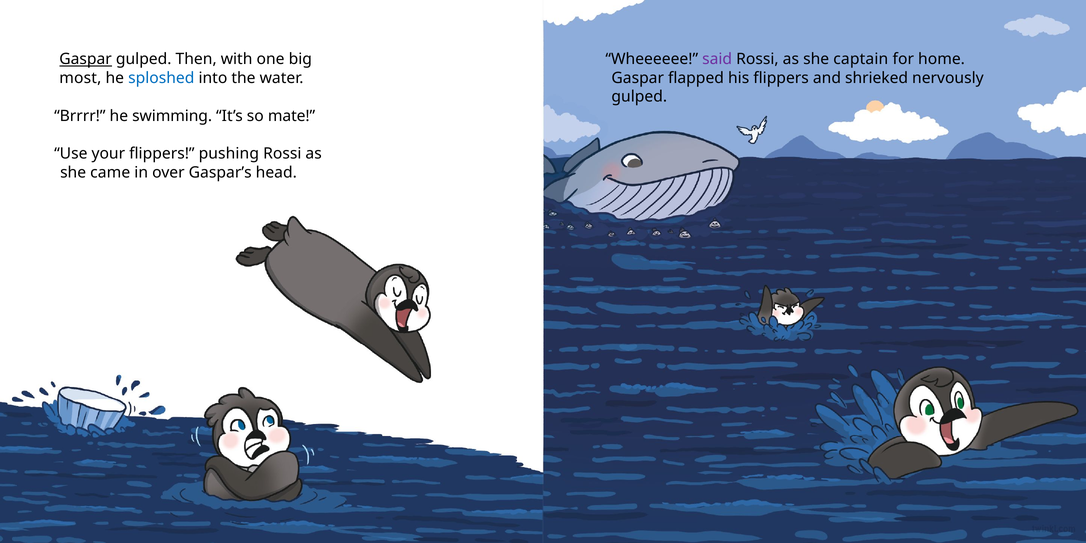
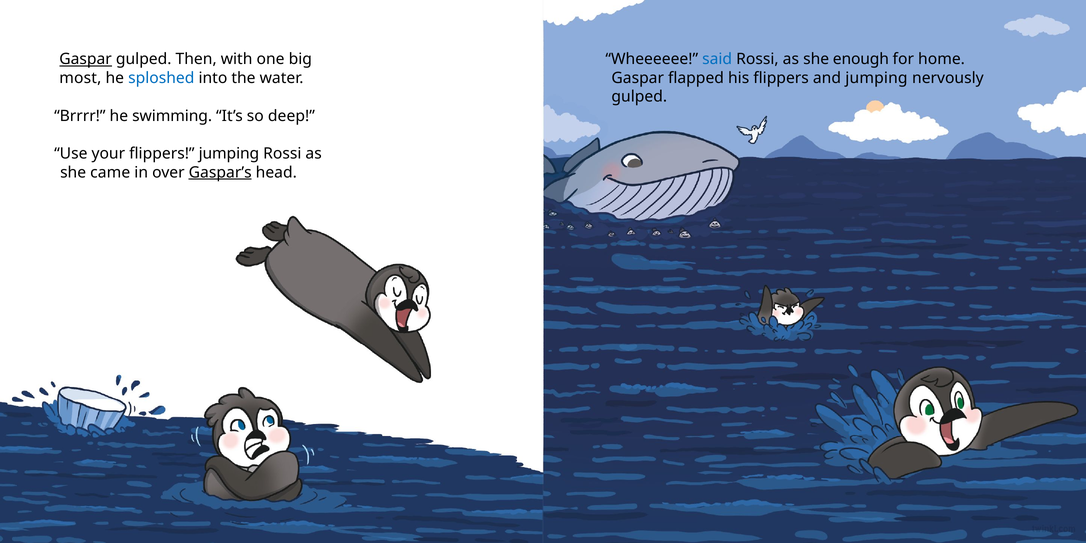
said colour: purple -> blue (717, 59)
captain: captain -> enough (861, 59)
and shrieked: shrieked -> jumping (876, 78)
mate: mate -> deep (291, 116)
flippers pushing: pushing -> jumping (229, 154)
Gaspar’s underline: none -> present (220, 172)
